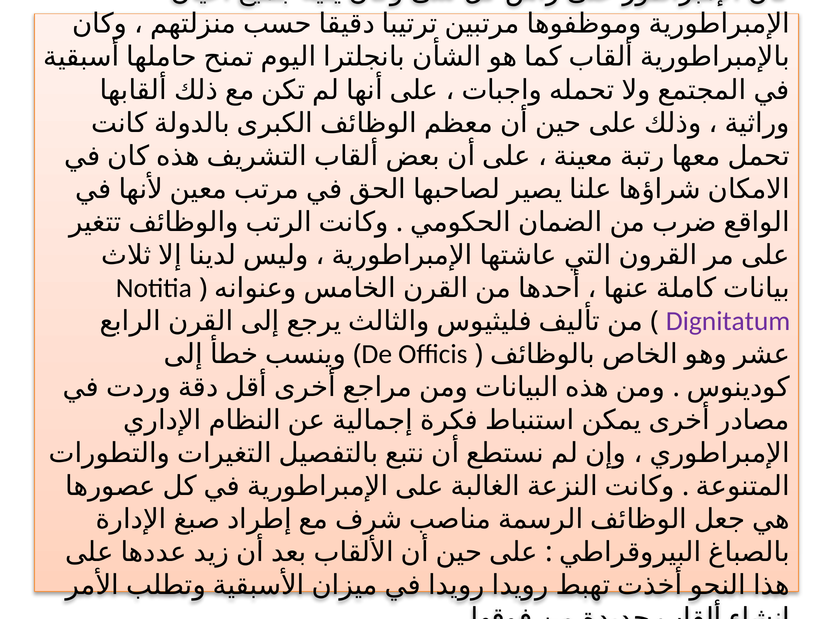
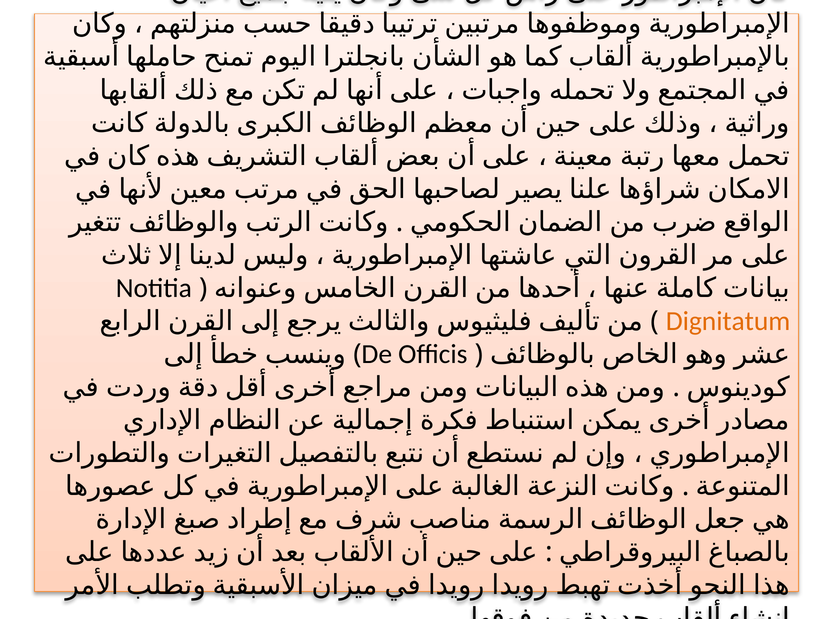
Dignitatum colour: purple -> orange (728, 321)
